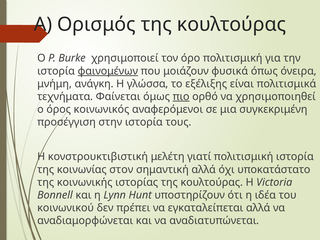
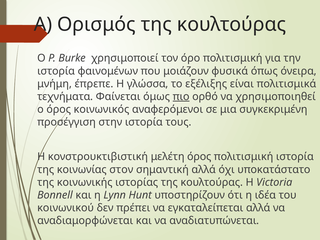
φαινομένων underline: present -> none (108, 71)
ανάγκη: ανάγκη -> έπρεπε (94, 84)
μελέτη γιατί: γιατί -> όρος (199, 157)
